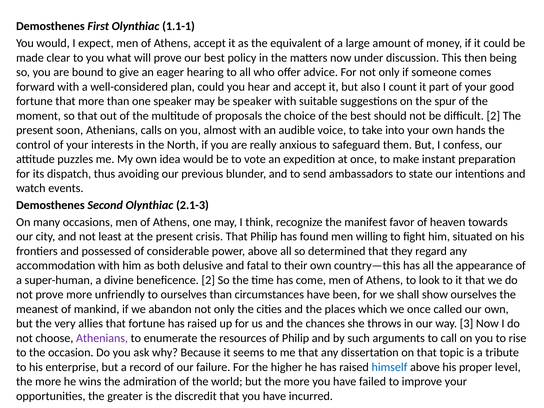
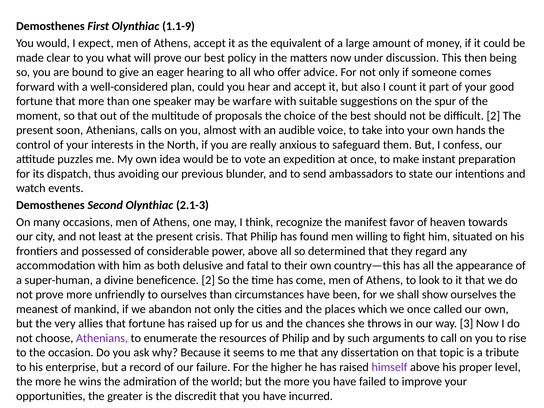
1.1-1: 1.1-1 -> 1.1-9 (179, 26)
be speaker: speaker -> warfare (252, 101)
himself colour: blue -> purple (389, 367)
